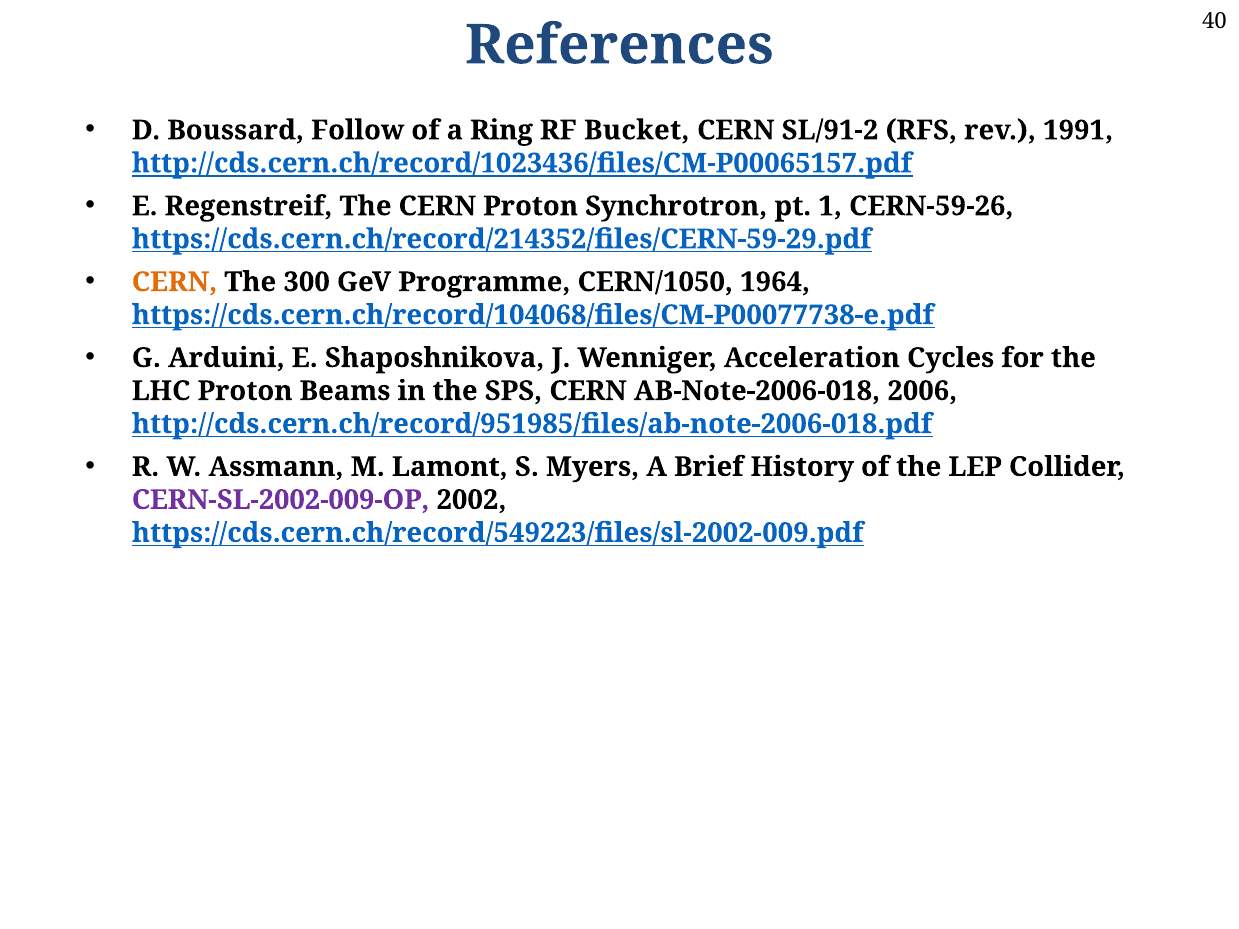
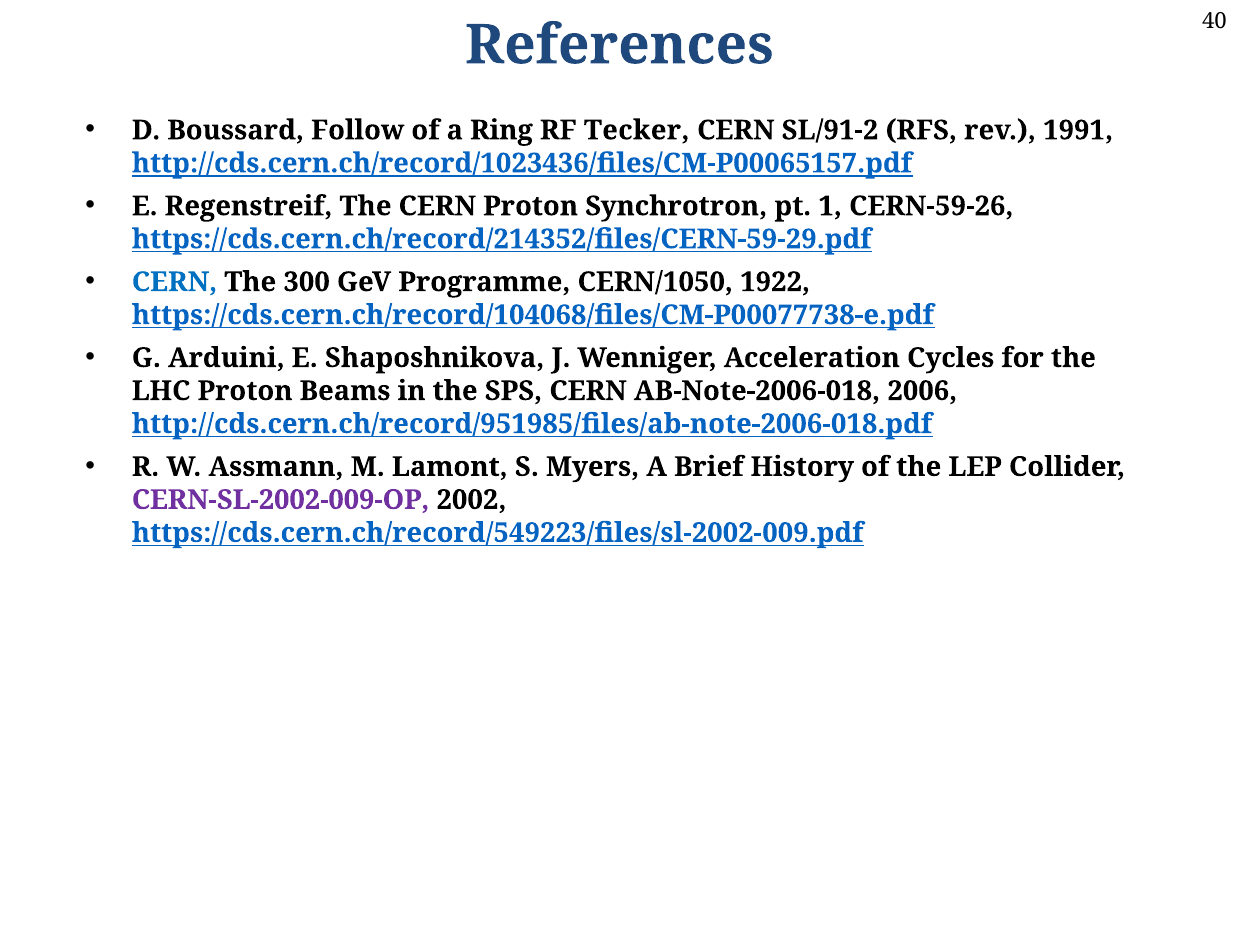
Bucket: Bucket -> Tecker (637, 130)
CERN colour: orange -> blue (175, 282)
1964: 1964 -> 1922 (775, 282)
